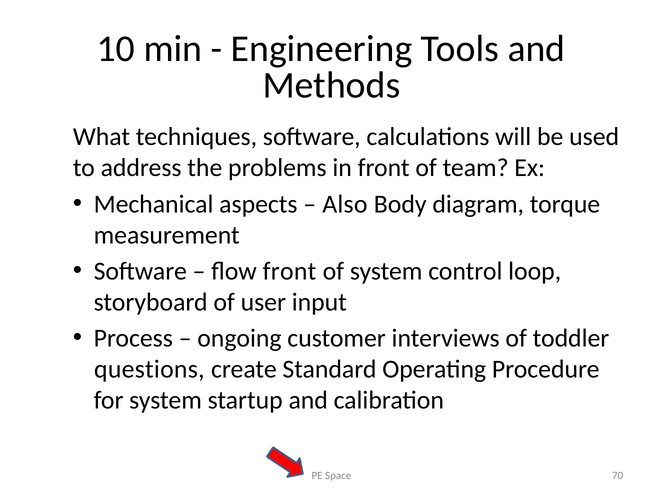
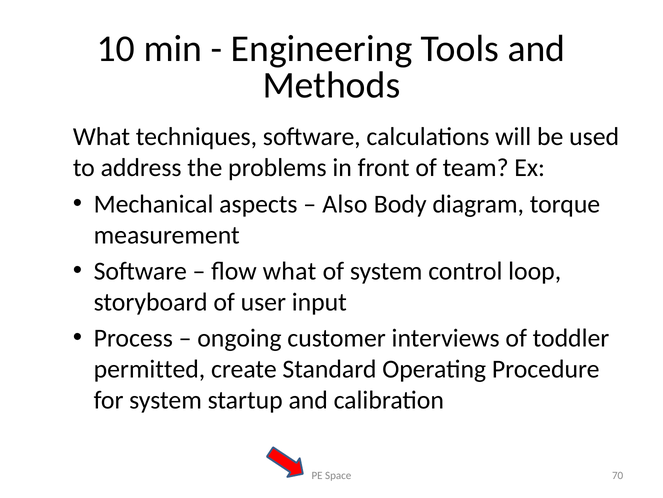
flow front: front -> what (290, 271)
questions: questions -> permitted (149, 369)
